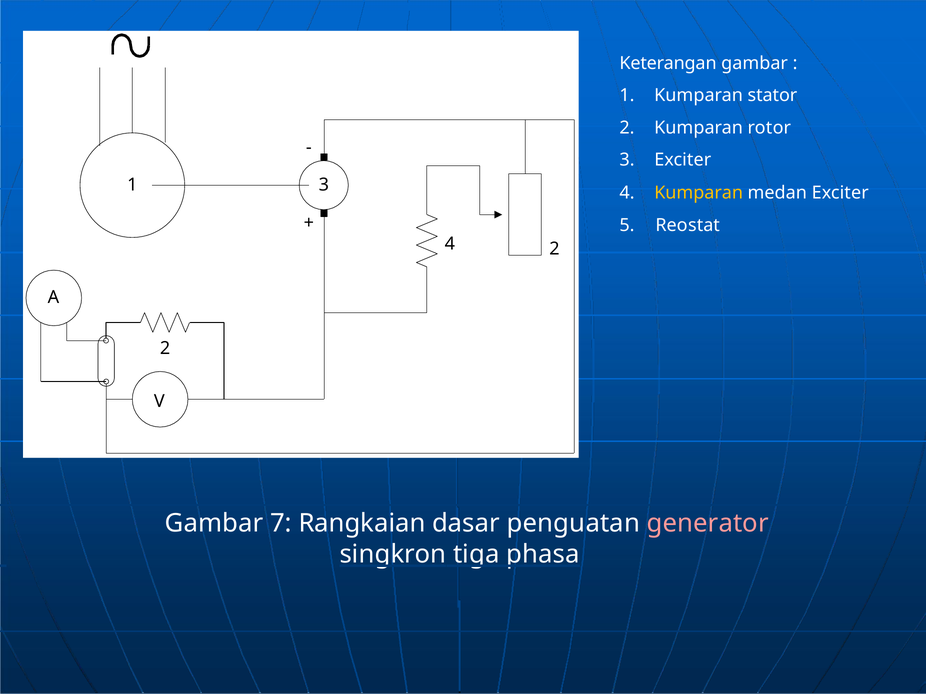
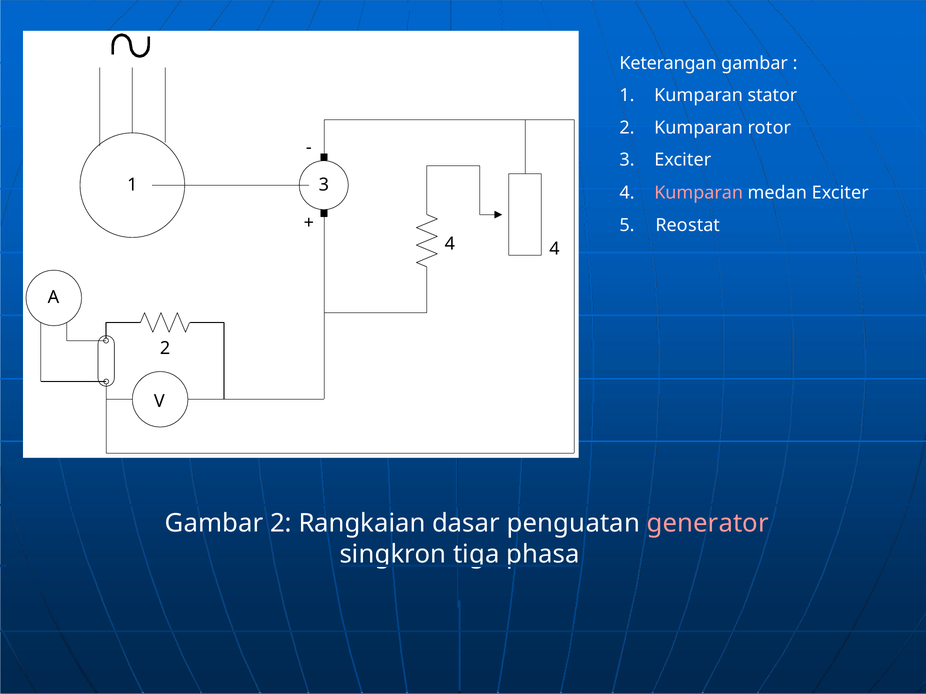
Kumparan colour: yellow -> pink (699, 193)
4 2: 2 -> 4 (555, 249)
Gambar 7: 7 -> 2 (281, 523)
